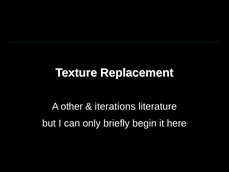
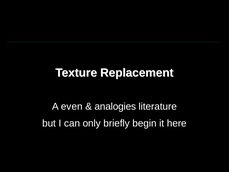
other: other -> even (72, 106)
iterations: iterations -> analogies (115, 106)
